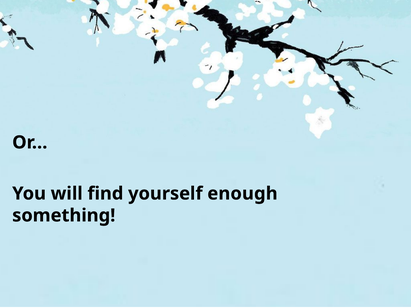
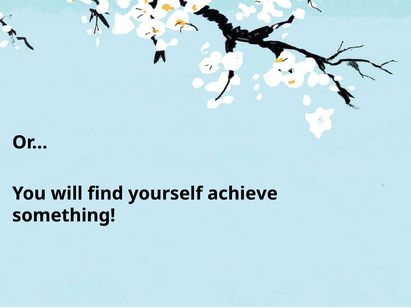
enough: enough -> achieve (243, 194)
